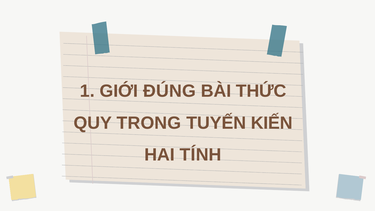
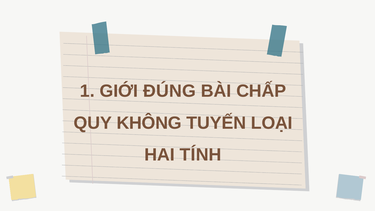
THỨC: THỨC -> CHẤP (261, 91)
TRONG: TRONG -> KHÔNG (149, 123)
KIẾN: KIẾN -> LOẠI (272, 123)
